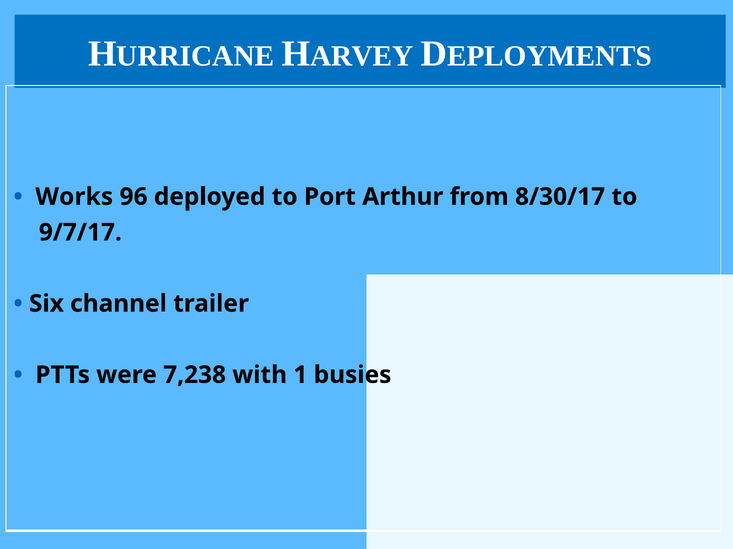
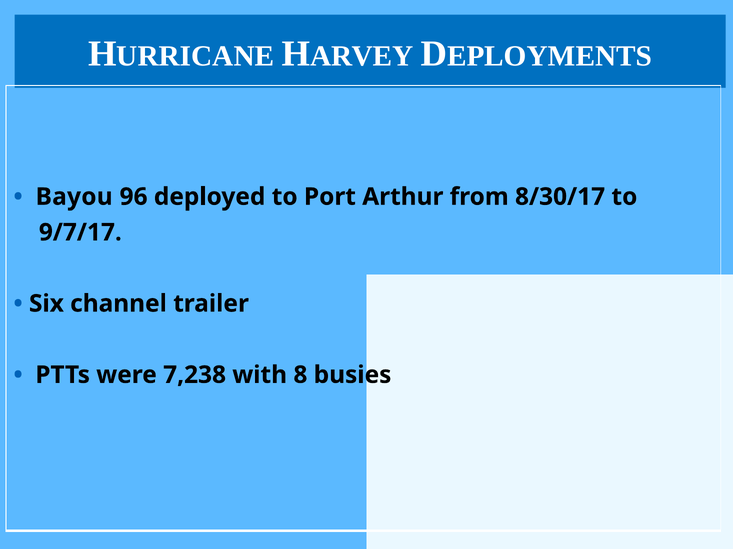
Works: Works -> Bayou (74, 197)
1: 1 -> 8 (300, 375)
